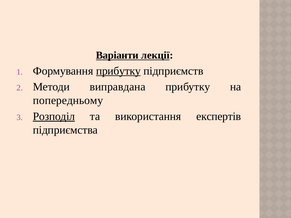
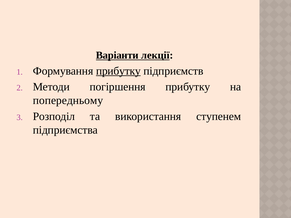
виправдана: виправдана -> погіршення (118, 87)
Розподіл underline: present -> none (54, 116)
експертів: експертів -> ступенем (219, 116)
